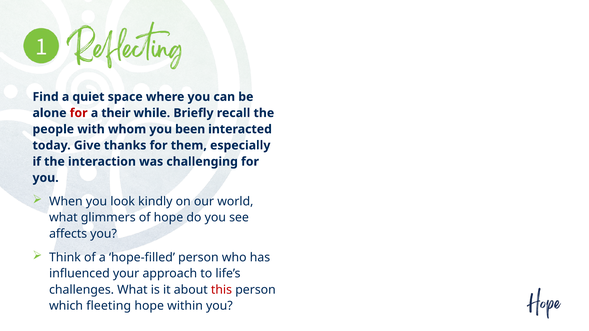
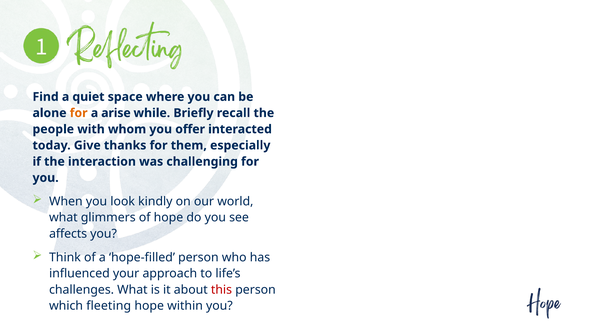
for colour: red -> orange (79, 113)
their: their -> arise (116, 113)
been: been -> offer (190, 129)
